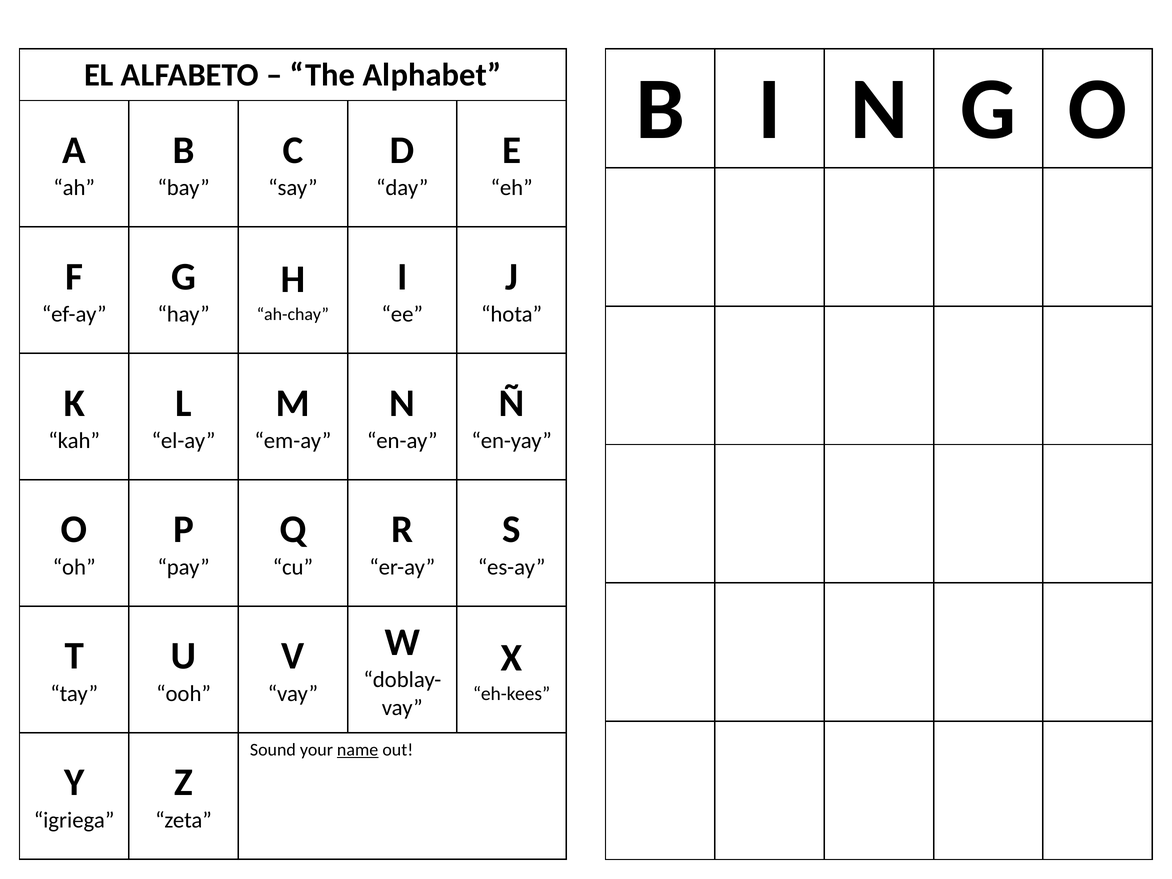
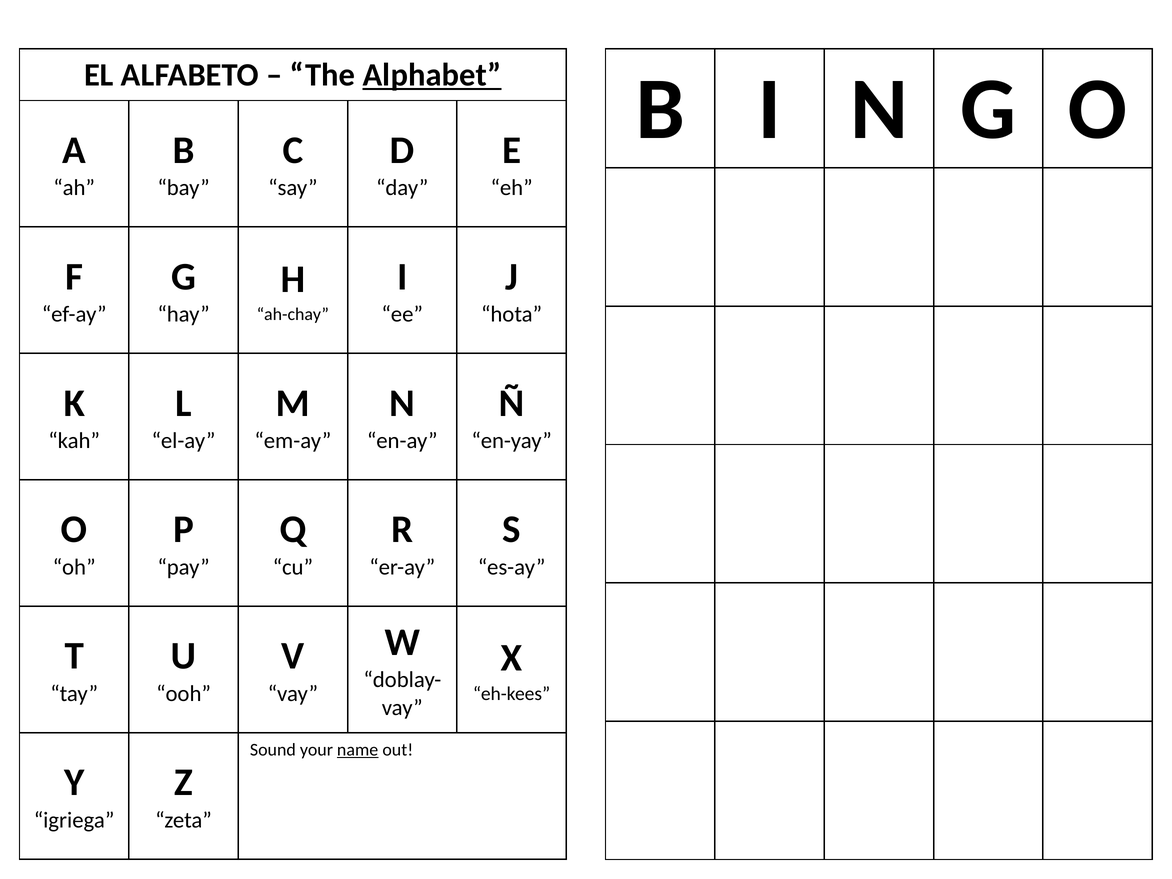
Alphabet underline: none -> present (432, 75)
